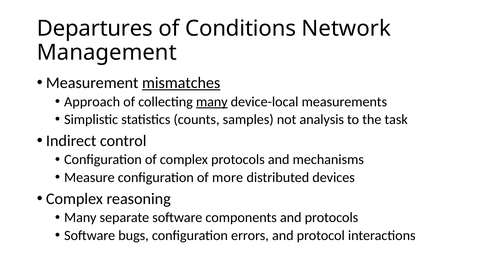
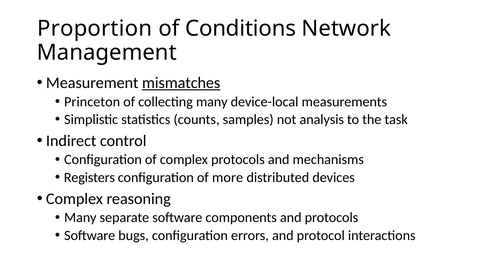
Departures: Departures -> Proportion (95, 29)
Approach: Approach -> Princeton (92, 102)
many underline: present -> none (212, 102)
Measure: Measure -> Registers (89, 178)
